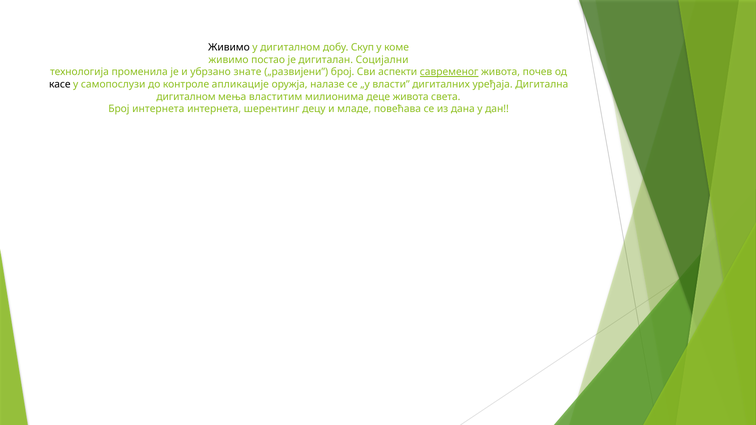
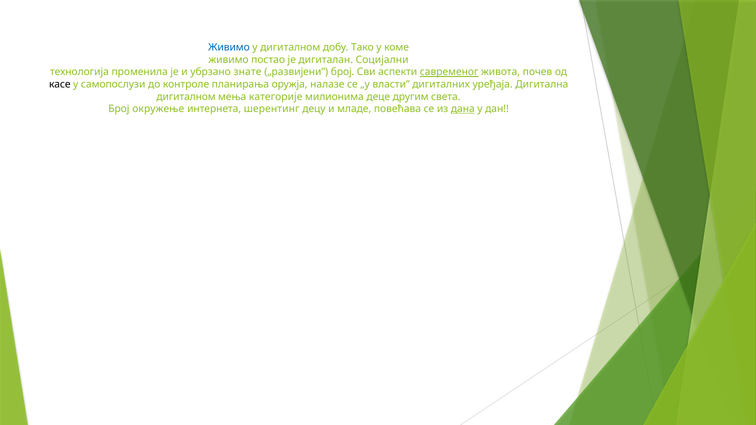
Живимо colour: black -> blue (229, 47)
Скуп: Скуп -> Тако (362, 47)
апликације: апликације -> планирања (240, 84)
властитим: властитим -> категорије (276, 97)
деце живота: живота -> другим (411, 97)
Број интернета: интернета -> окружење (158, 109)
дана underline: none -> present (463, 109)
